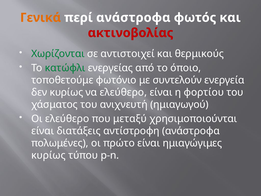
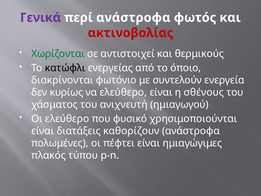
Γενικά colour: orange -> purple (41, 18)
κατώφλι colour: green -> black (65, 68)
τοποθετούμε: τοποθετούμε -> διακρίνονται (62, 80)
φορτίου: φορτίου -> σθένους (204, 92)
μεταξύ: μεταξύ -> φυσικό (130, 119)
αντίστροφη: αντίστροφη -> καθορίζουν (131, 131)
πρώτο: πρώτο -> πέφτει (119, 143)
κυρίως: κυρίως -> πλακός (49, 155)
